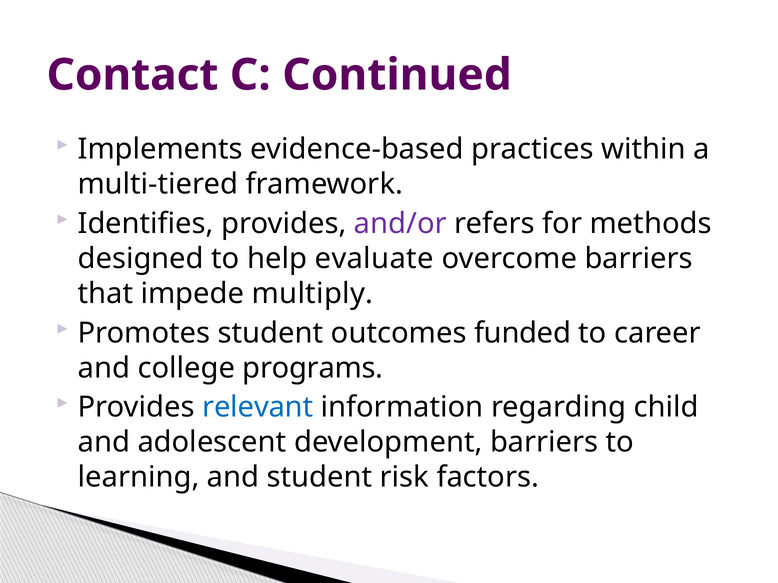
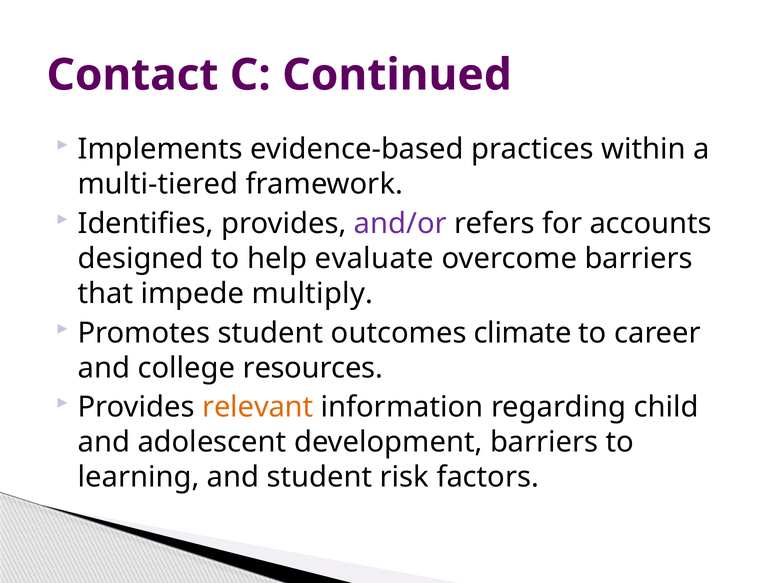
methods: methods -> accounts (651, 224)
funded: funded -> climate (523, 333)
programs: programs -> resources (313, 368)
relevant colour: blue -> orange (258, 408)
